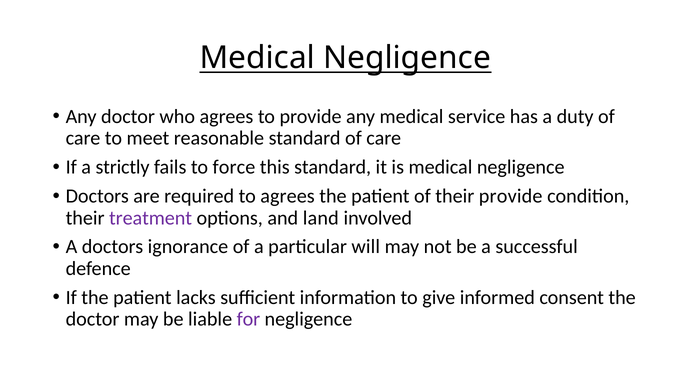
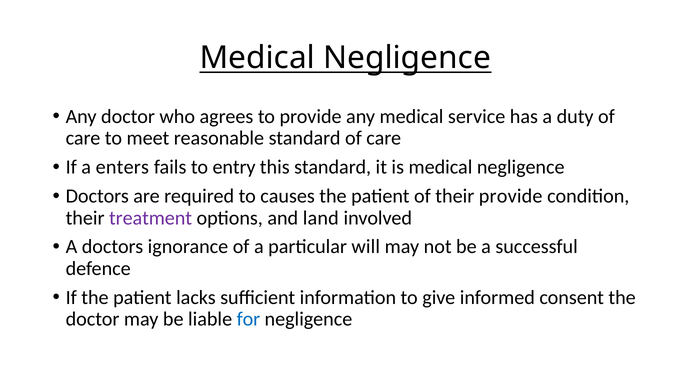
strictly: strictly -> enters (122, 168)
force: force -> entry (234, 168)
to agrees: agrees -> causes (288, 197)
for colour: purple -> blue (248, 320)
